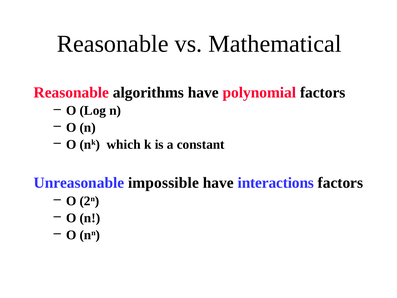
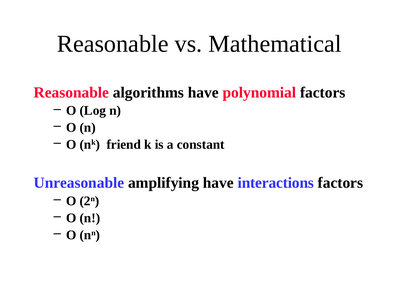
which: which -> friend (124, 144)
impossible: impossible -> amplifying (164, 183)
